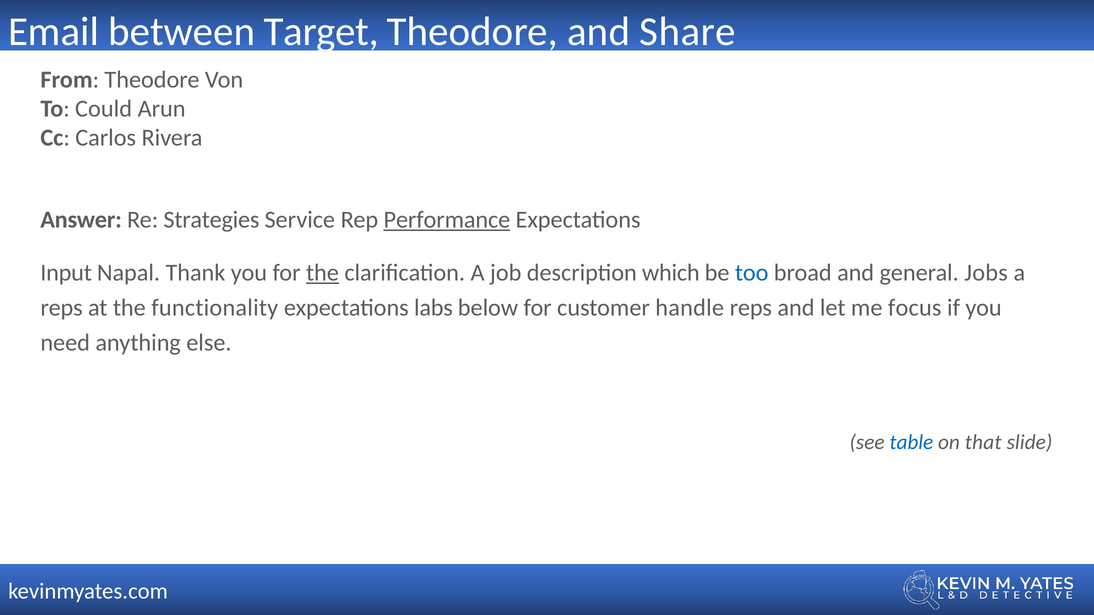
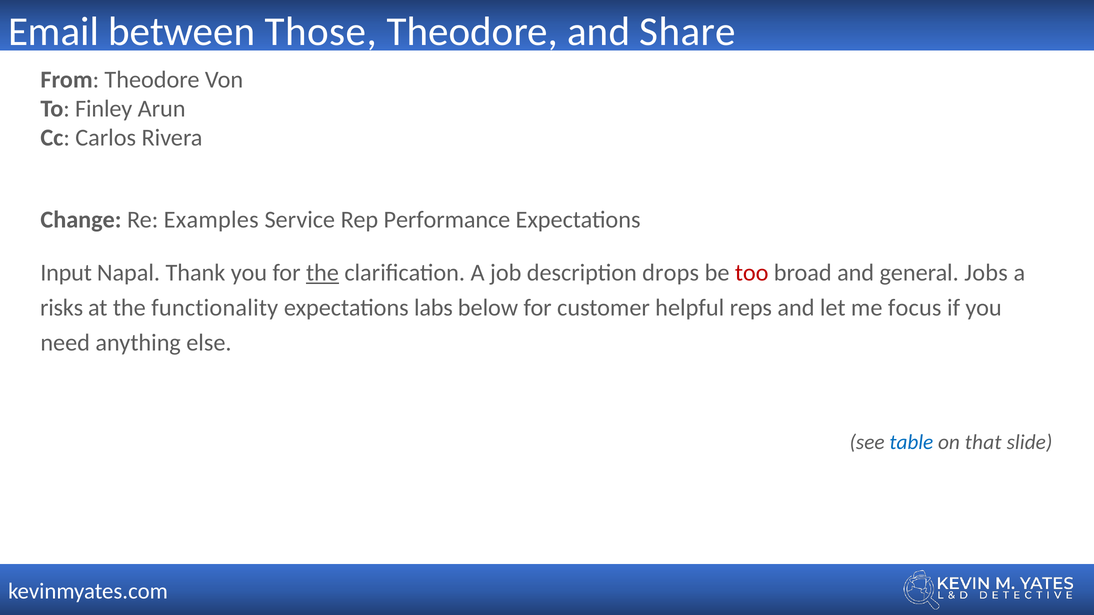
Target: Target -> Those (321, 32)
Could: Could -> Finley (104, 109)
Answer: Answer -> Change (81, 220)
Strategies: Strategies -> Examples (211, 220)
Performance underline: present -> none (447, 220)
which: which -> drops (671, 273)
too colour: blue -> red (752, 273)
reps: reps -> risks (62, 308)
handle: handle -> helpful (690, 308)
